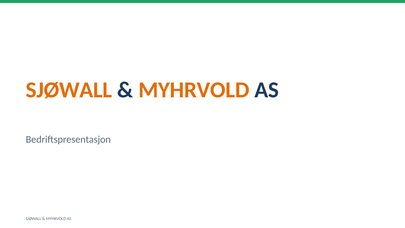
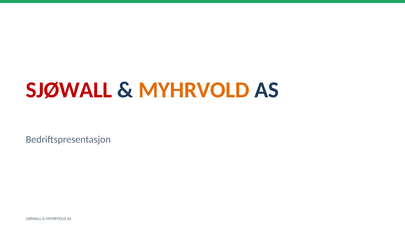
SJØWALL colour: orange -> red (69, 90)
